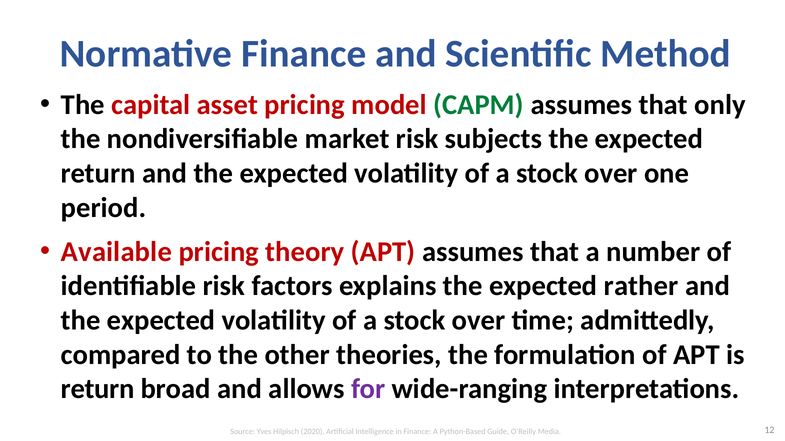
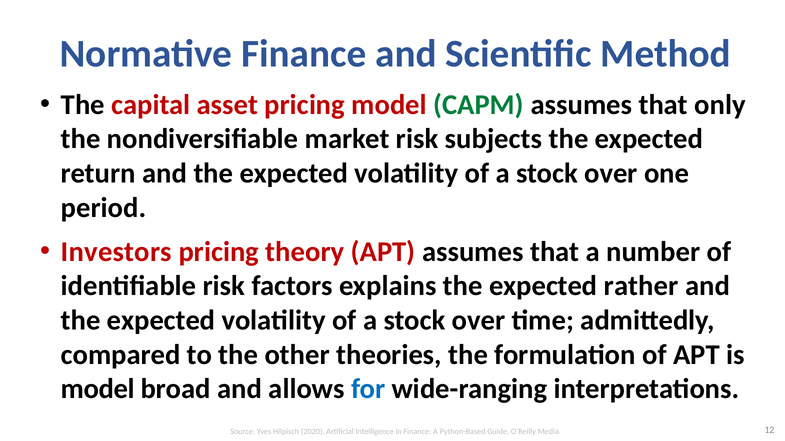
Available: Available -> Investors (116, 252)
return: return -> model (98, 389)
for colour: purple -> blue (368, 389)
